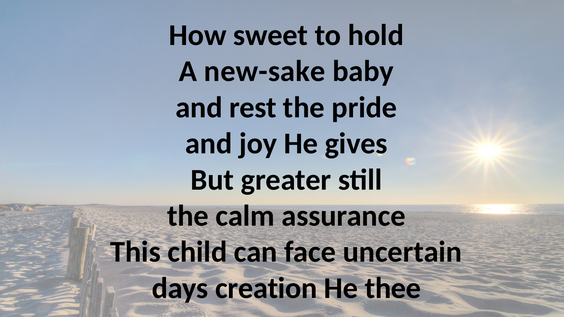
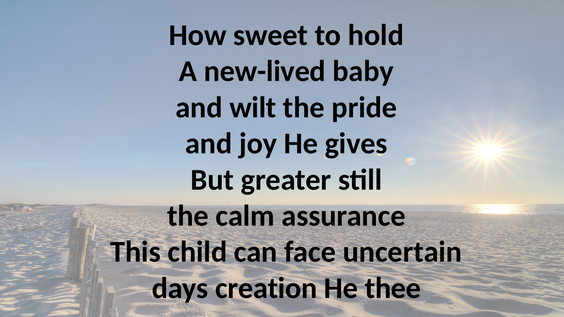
new-sake: new-sake -> new-lived (265, 71)
rest: rest -> wilt (253, 108)
